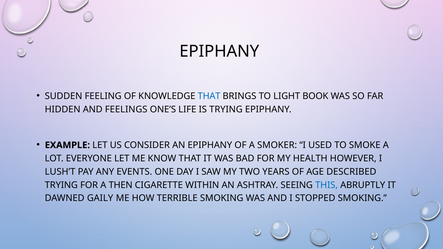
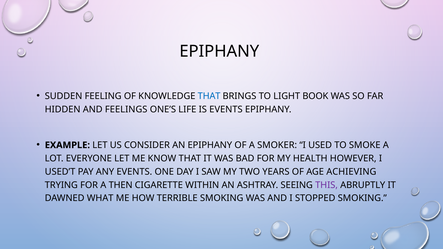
IS TRYING: TRYING -> EVENTS (226, 109)
LUSH’T: LUSH’T -> USED’T (60, 172)
DESCRIBED: DESCRIBED -> ACHIEVING (351, 172)
THIS colour: blue -> purple (327, 185)
GAILY: GAILY -> WHAT (100, 198)
